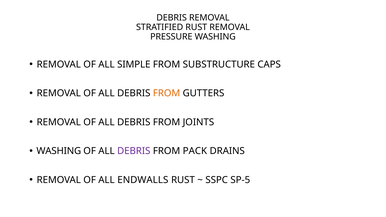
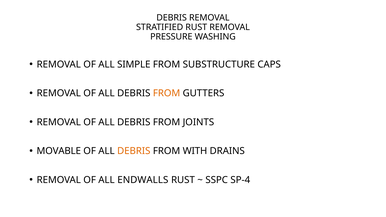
WASHING: WASHING -> MOVABLE (59, 151)
DEBRIS colour: purple -> orange (134, 151)
PACK: PACK -> WITH (195, 151)
SP-5: SP-5 -> SP-4 (240, 180)
